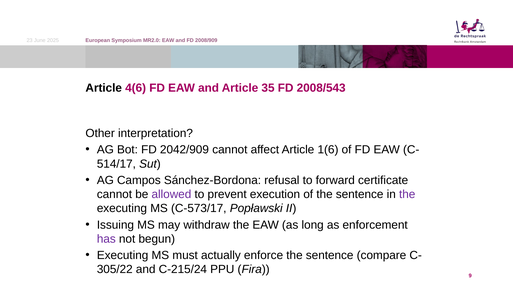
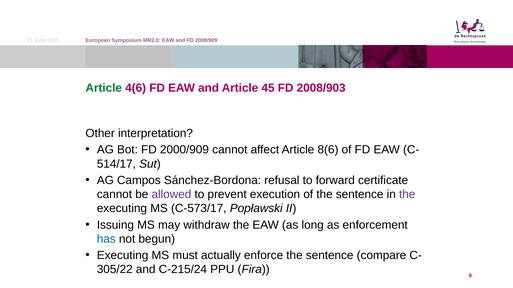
Article colour: black -> green (104, 88)
35: 35 -> 45 (268, 88)
2008/543: 2008/543 -> 2008/903 (321, 88)
2042/909: 2042/909 -> 2000/909 (184, 150)
1(6: 1(6 -> 8(6 (328, 150)
has colour: purple -> blue (106, 239)
